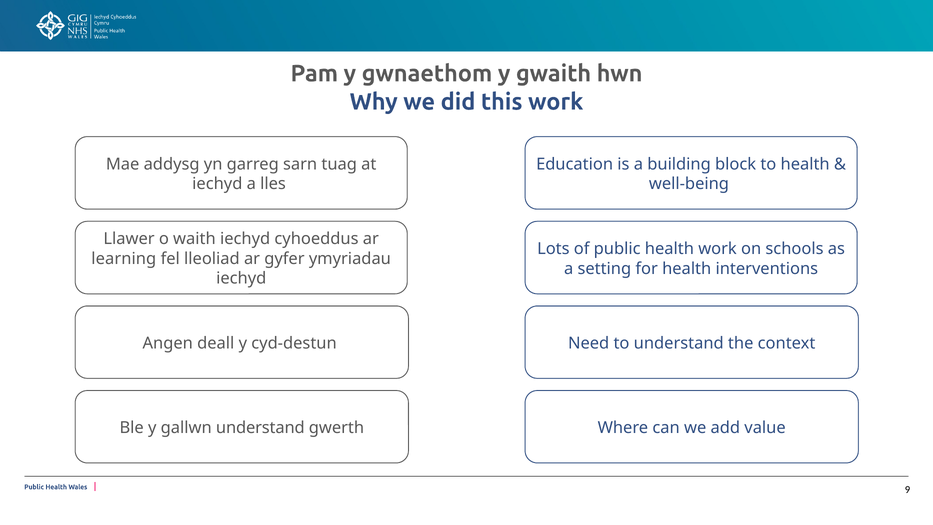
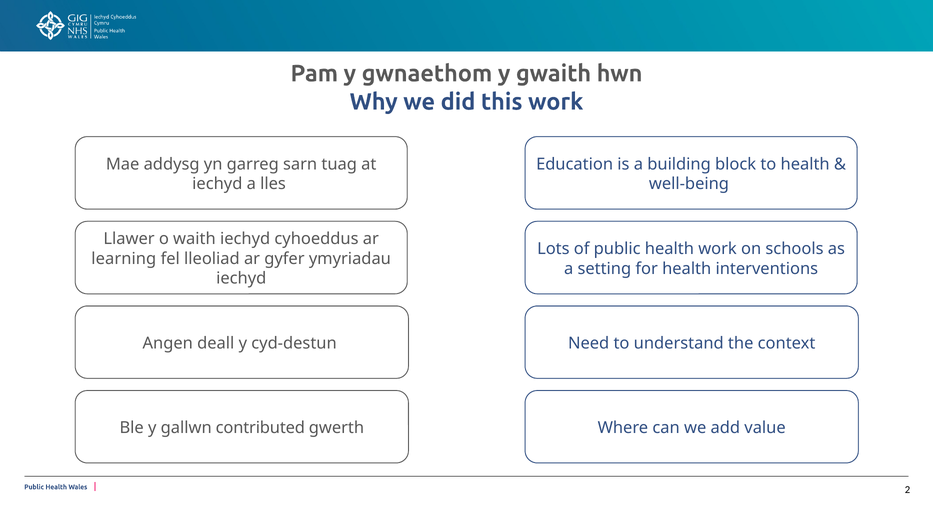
gallwn understand: understand -> contributed (260, 428)
9: 9 -> 2 (907, 489)
